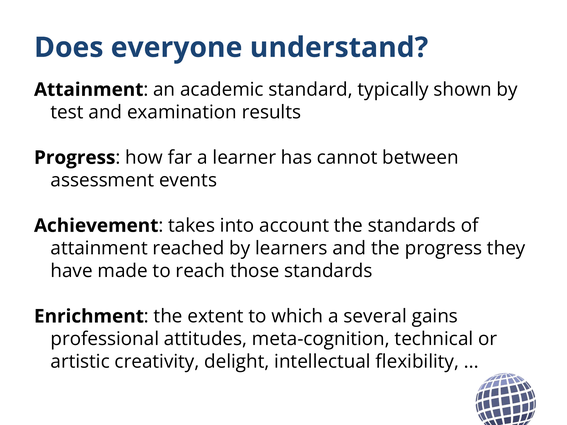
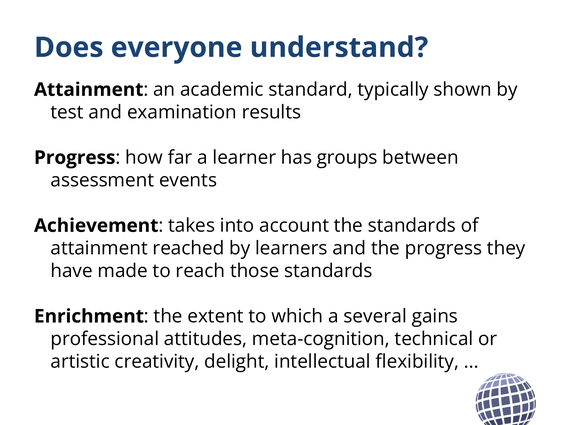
cannot: cannot -> groups (347, 158)
